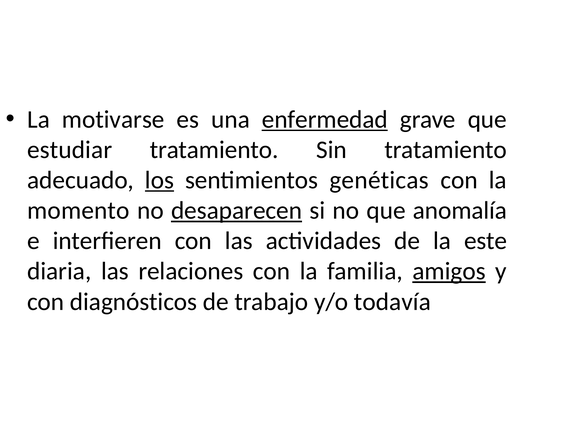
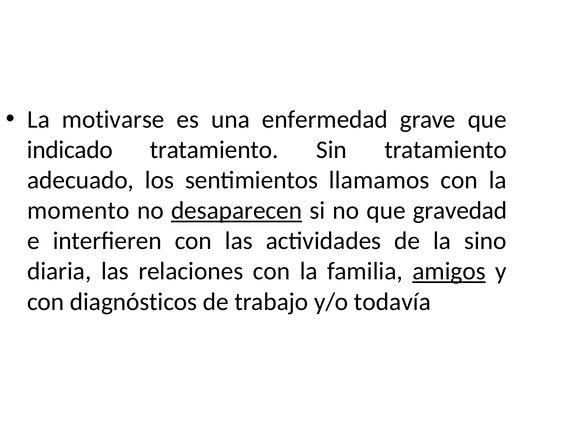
enfermedad underline: present -> none (325, 120)
estudiar: estudiar -> indicado (70, 150)
los underline: present -> none (159, 180)
genéticas: genéticas -> llamamos (379, 180)
anomalía: anomalía -> gravedad (460, 211)
este: este -> sino (485, 241)
